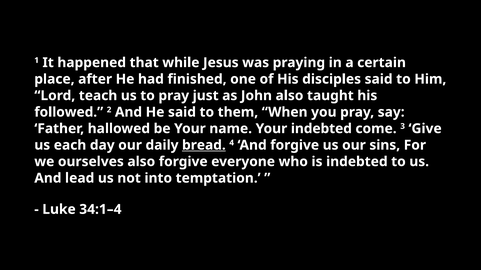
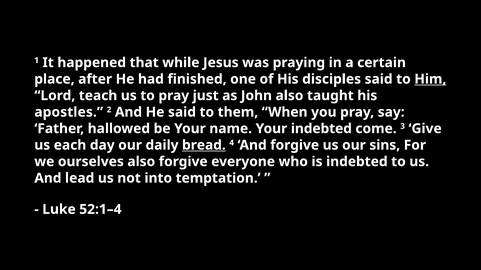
Him underline: none -> present (430, 79)
followed: followed -> apostles (69, 112)
34:1–4: 34:1–4 -> 52:1–4 (100, 210)
